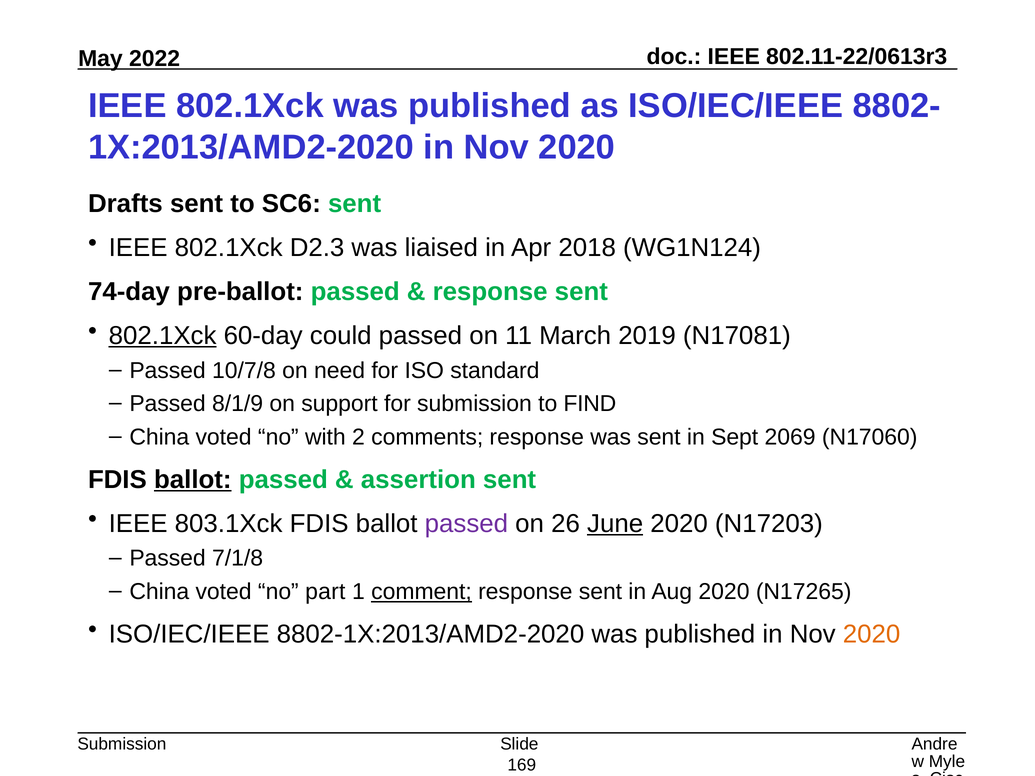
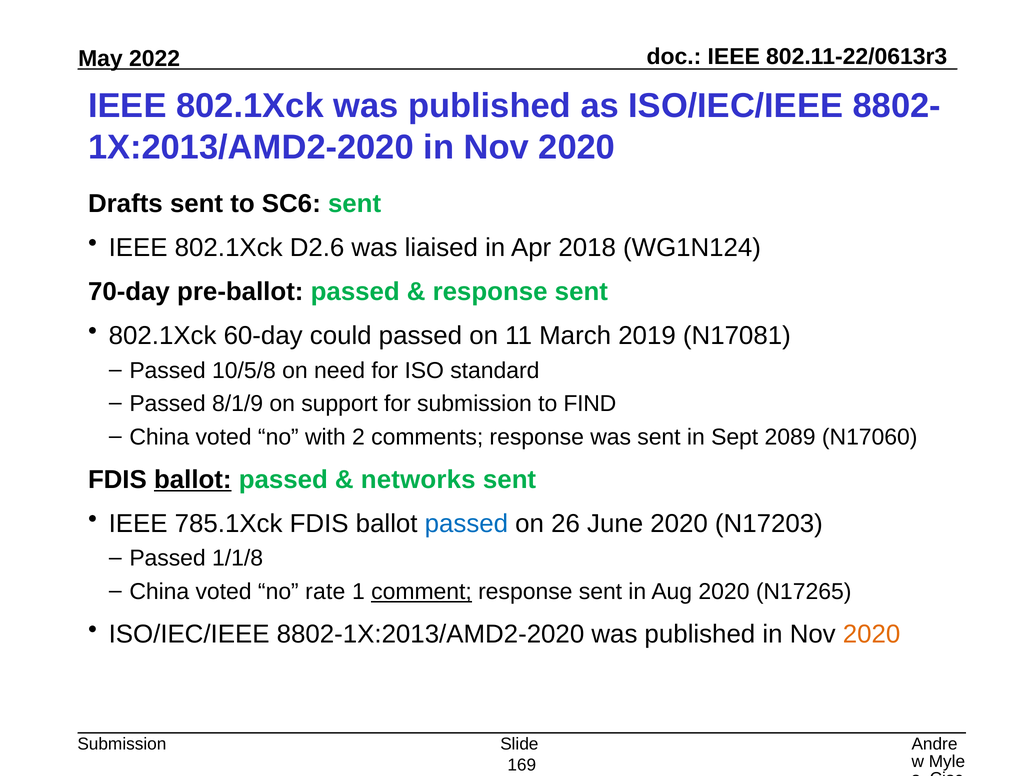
D2.3: D2.3 -> D2.6 (317, 248)
74-day: 74-day -> 70-day (129, 292)
802.1Xck underline: present -> none (163, 336)
10/7/8: 10/7/8 -> 10/5/8 (244, 371)
2069: 2069 -> 2089 (790, 437)
assertion: assertion -> networks (418, 480)
803.1Xck: 803.1Xck -> 785.1Xck (229, 524)
passed colour: purple -> blue (466, 524)
June underline: present -> none (615, 524)
7/1/8: 7/1/8 -> 1/1/8 (238, 559)
part: part -> rate (325, 592)
